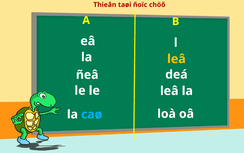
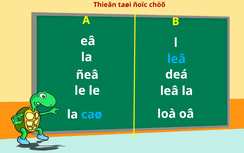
leâ colour: yellow -> light blue (176, 59)
